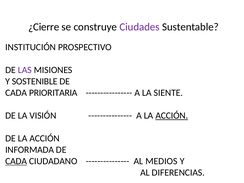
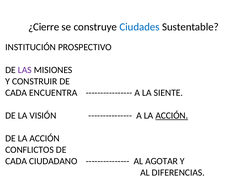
Ciudades colour: purple -> blue (140, 27)
SOSTENIBLE: SOSTENIBLE -> CONSTRUIR (35, 81)
PRIORITARIA: PRIORITARIA -> ENCUENTRA (53, 93)
INFORMADA: INFORMADA -> CONFLICTOS (30, 150)
CADA underline: present -> none (16, 161)
MEDIOS: MEDIOS -> AGOTAR (162, 161)
